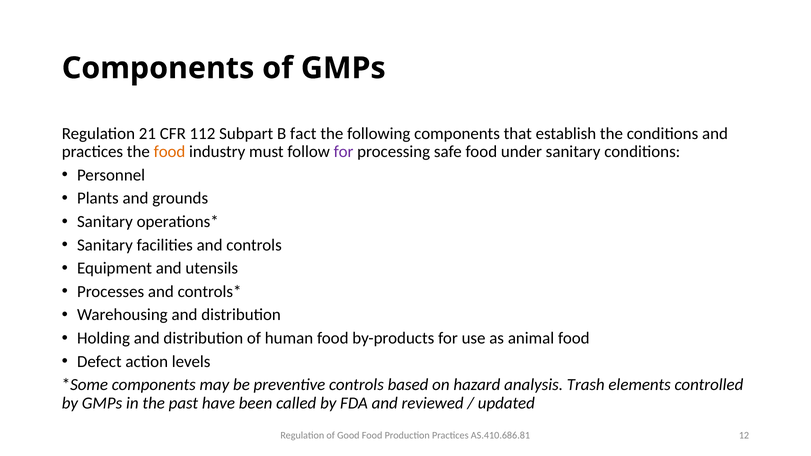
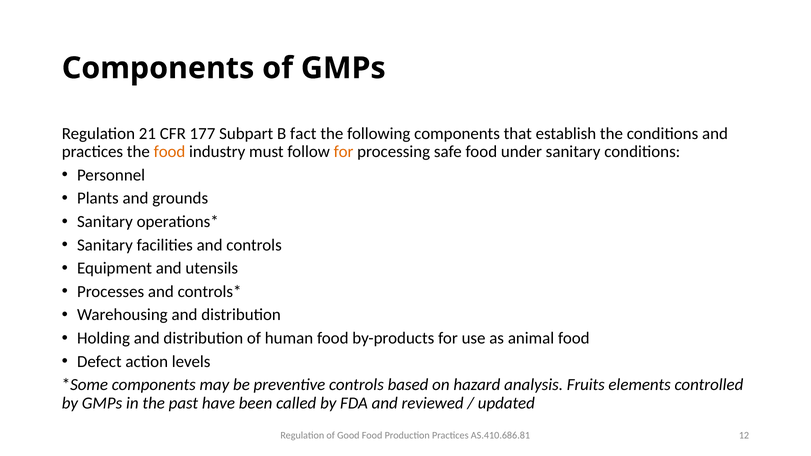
112: 112 -> 177 (202, 134)
for colour: purple -> orange (344, 152)
Trash: Trash -> Fruits (586, 385)
